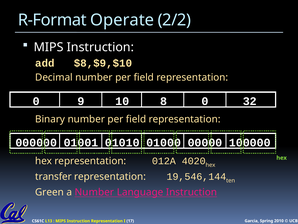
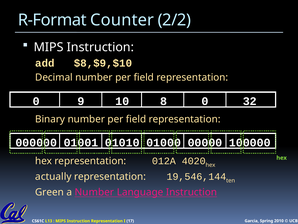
Operate: Operate -> Counter (122, 20)
transfer: transfer -> actually (53, 176)
